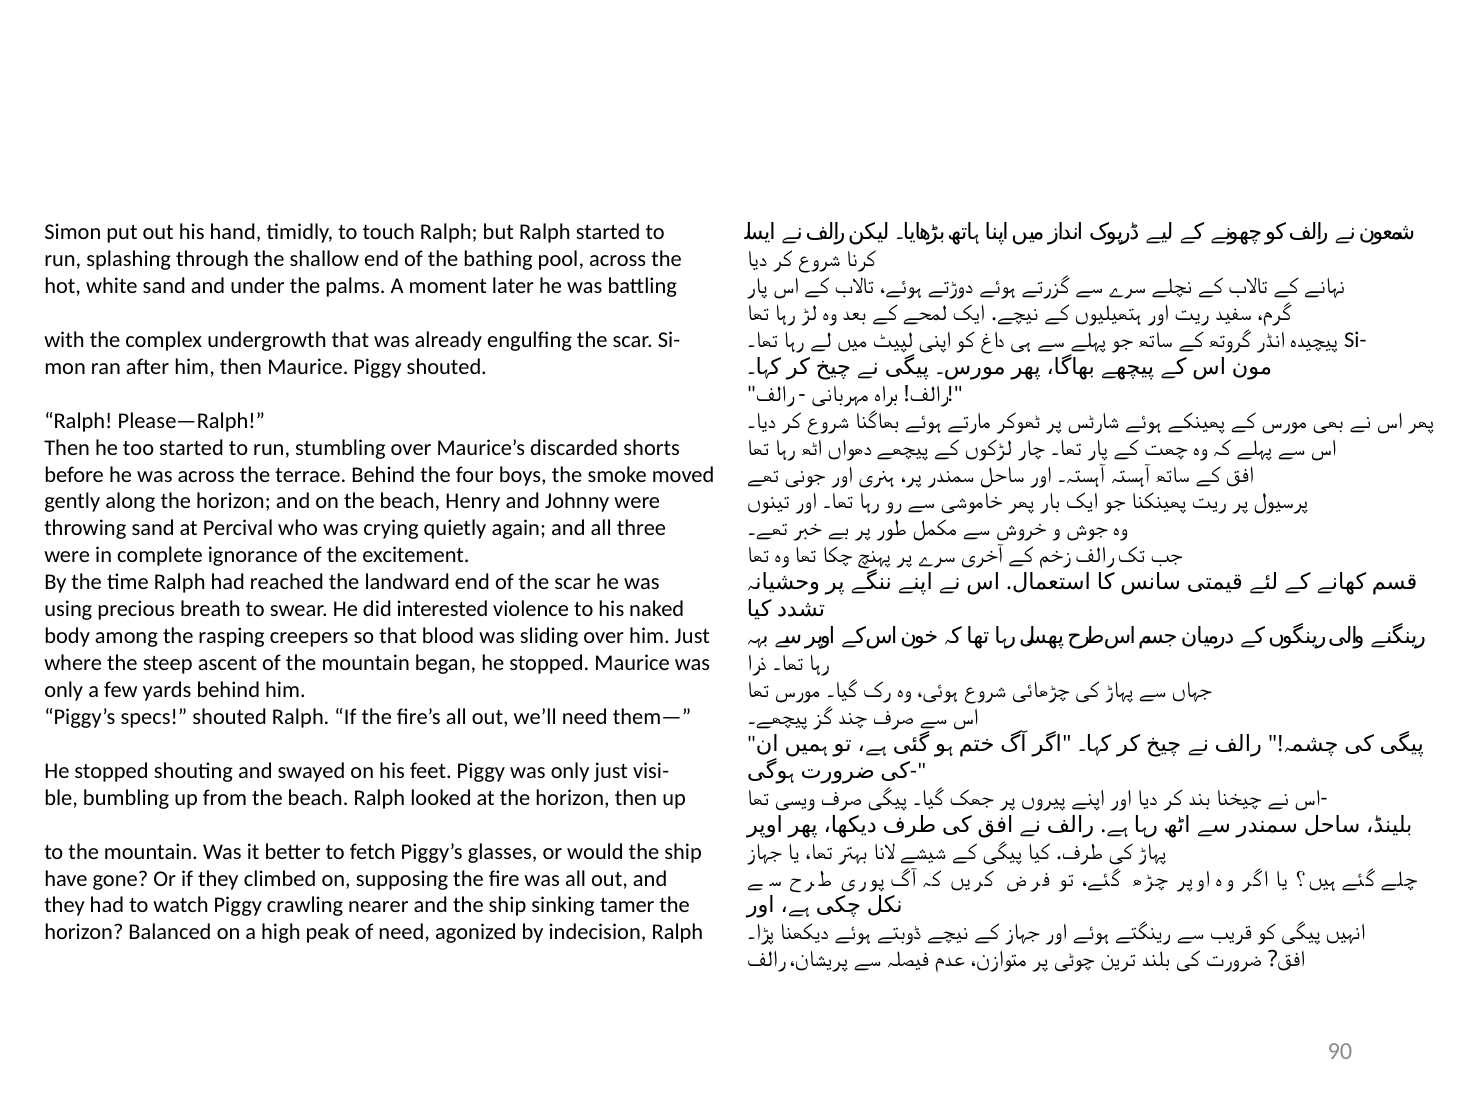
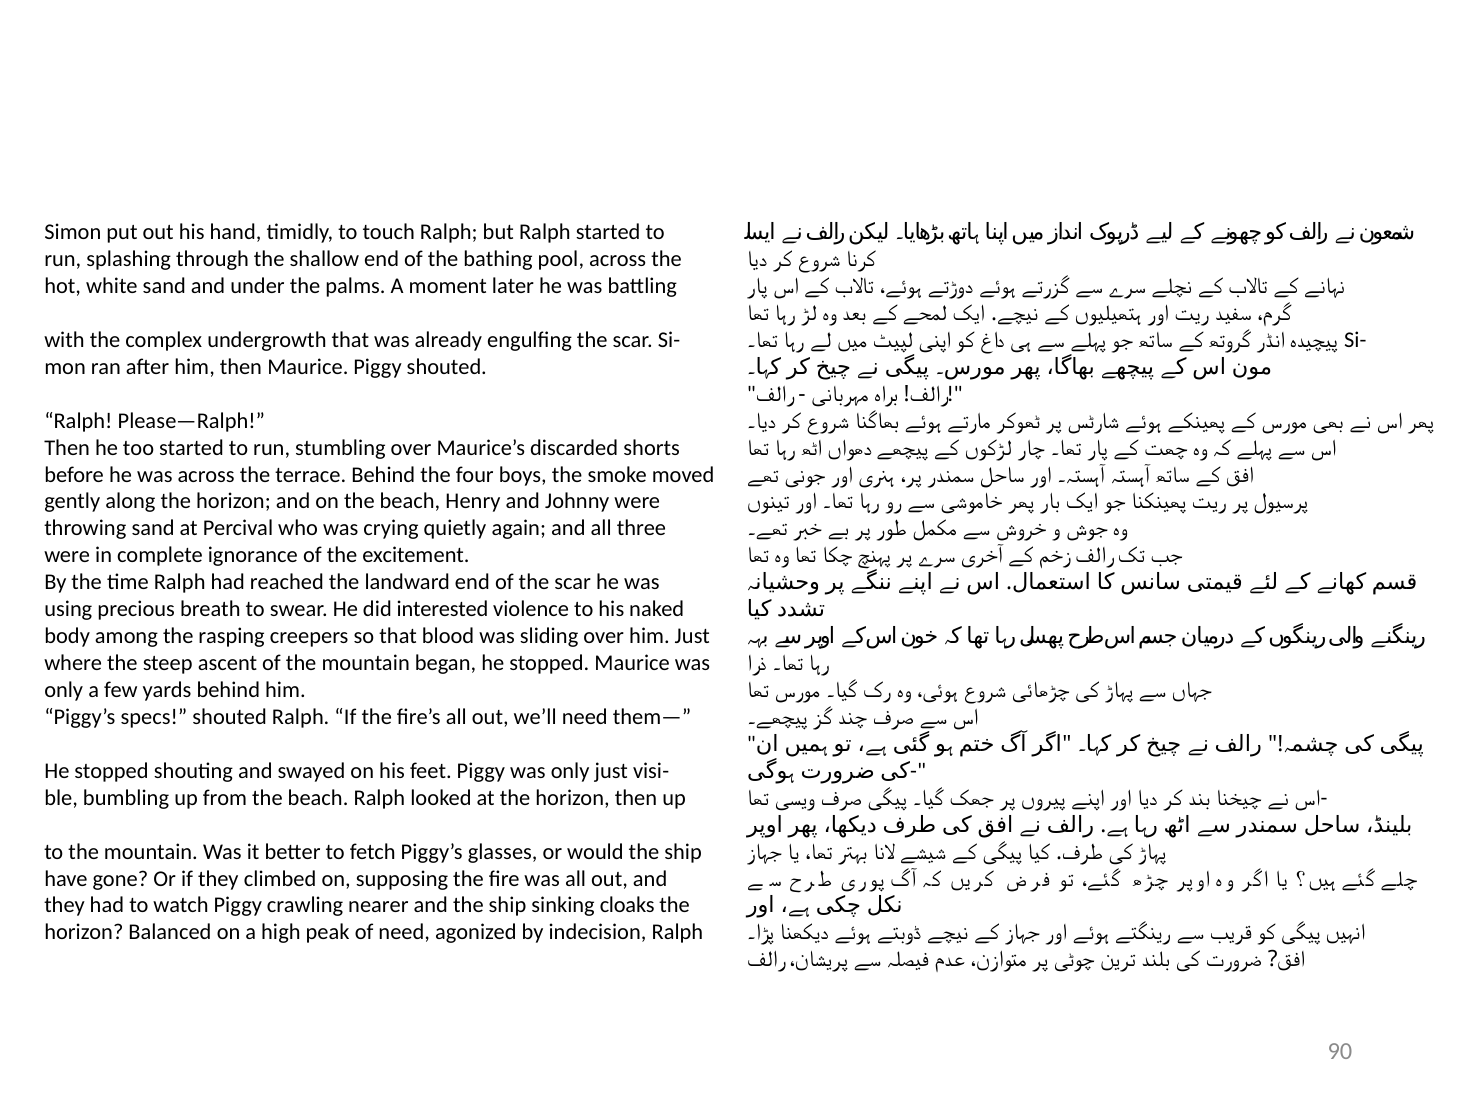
tamer: tamer -> cloaks (627, 906)
